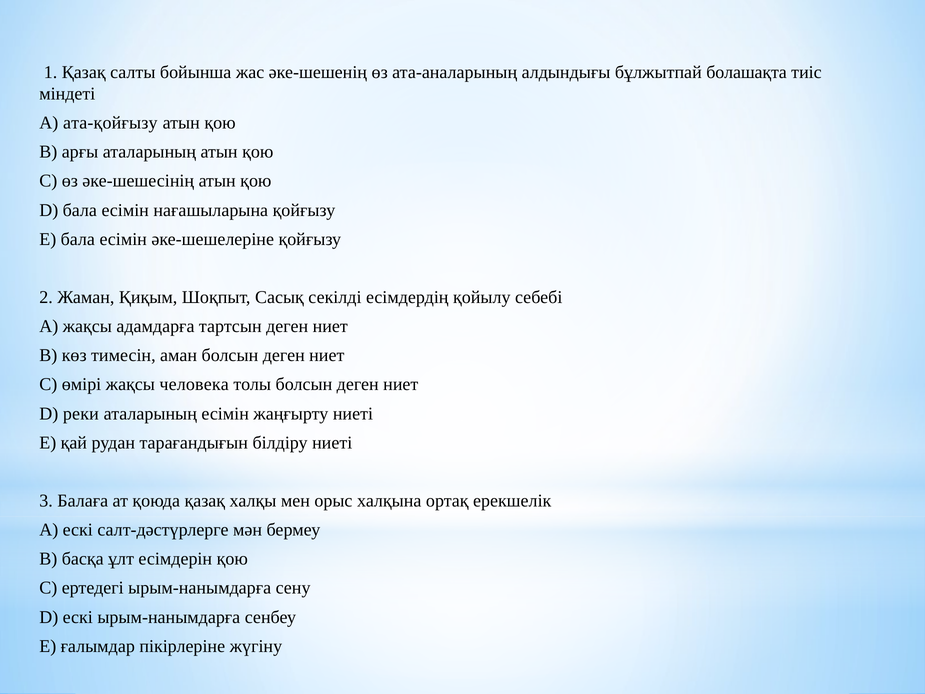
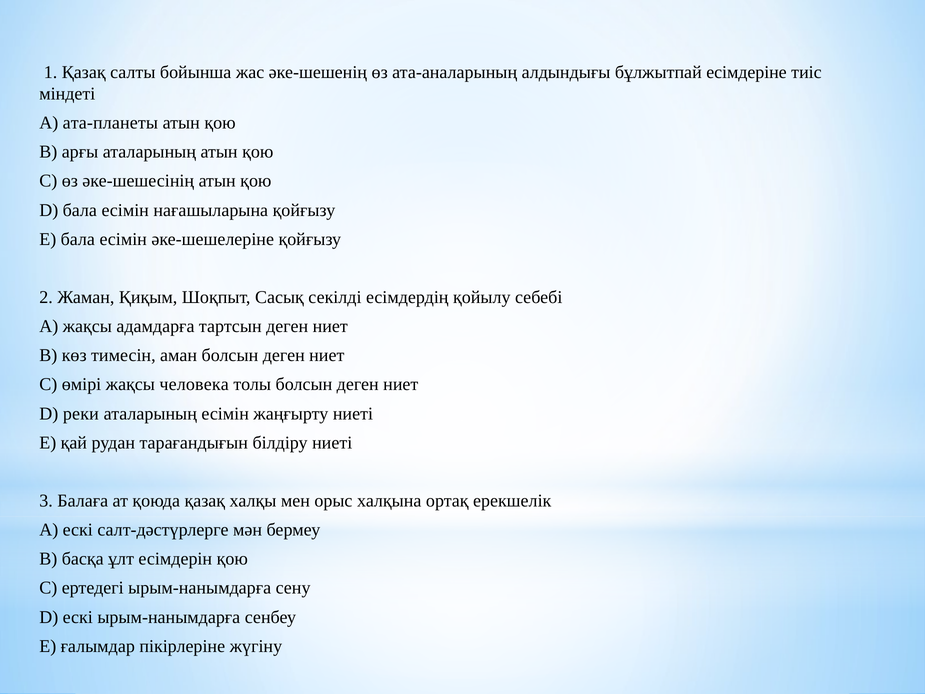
болашақта: болашақта -> есімдеріне (747, 72)
ата-қойғызу: ата-қойғызу -> ата-планеты (110, 123)
